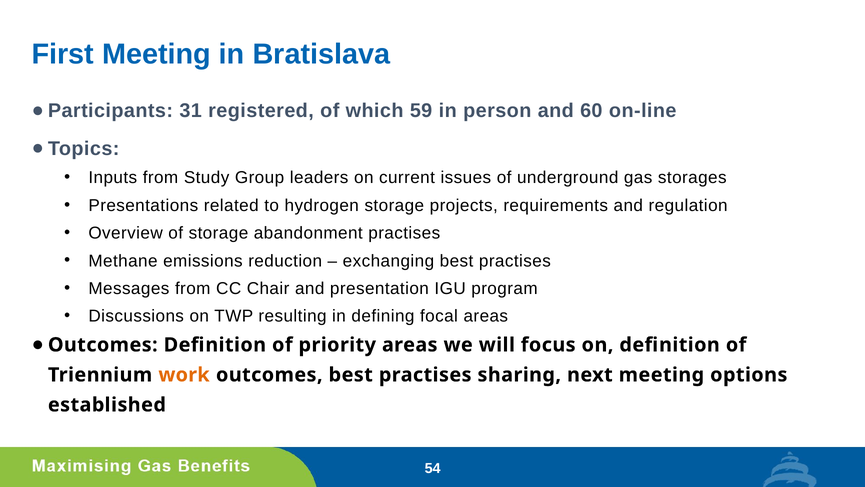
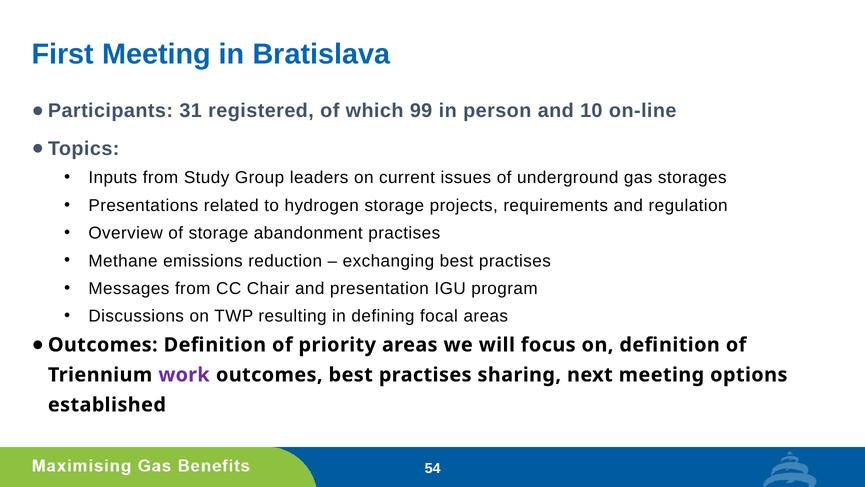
59: 59 -> 99 (421, 111)
60: 60 -> 10 (591, 111)
work colour: orange -> purple (184, 375)
